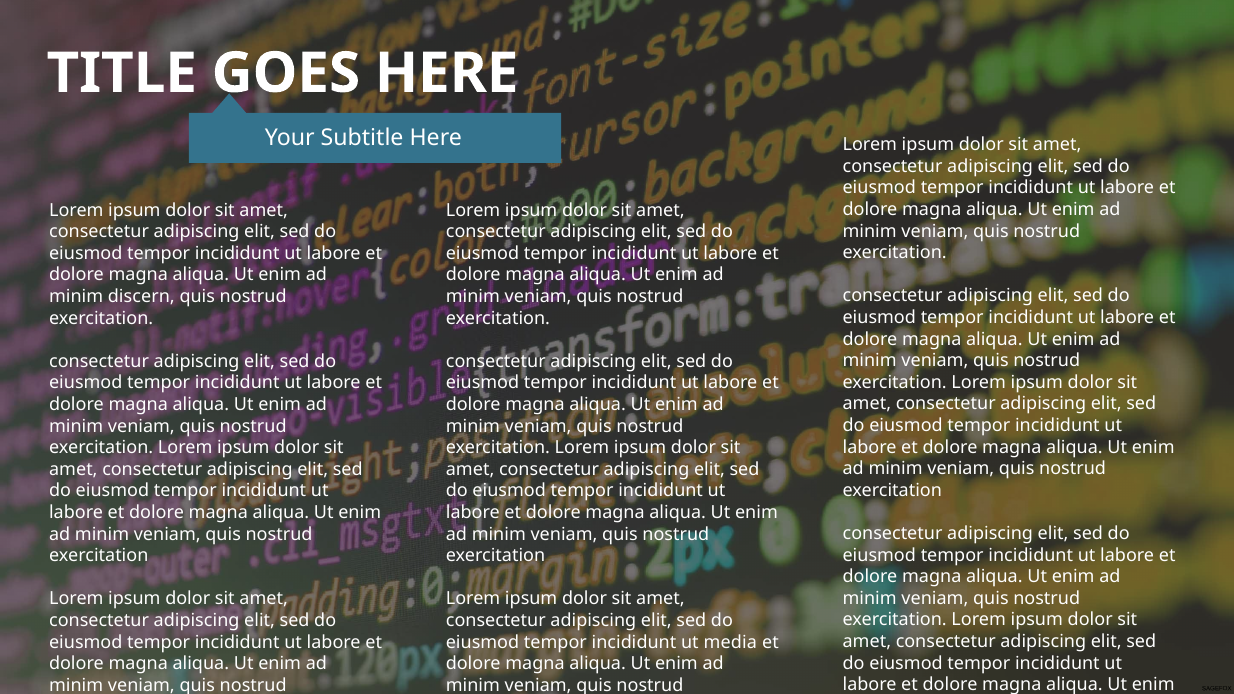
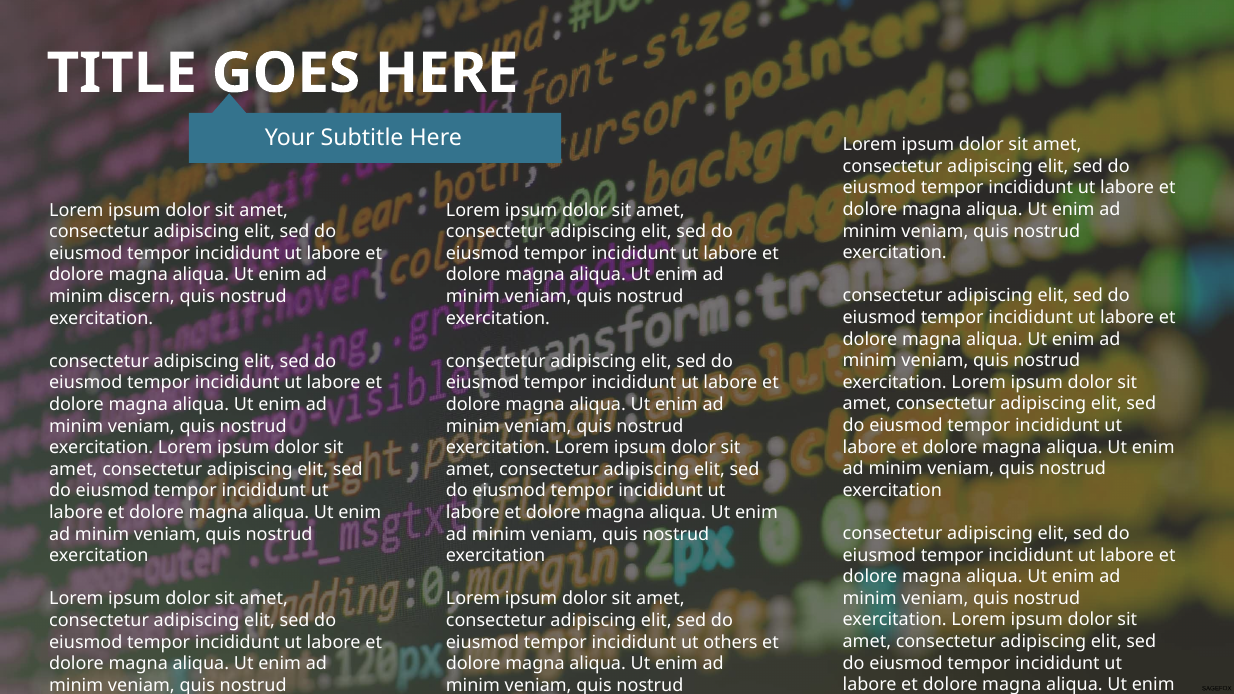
media: media -> others (730, 642)
